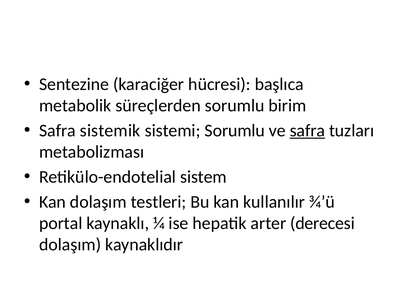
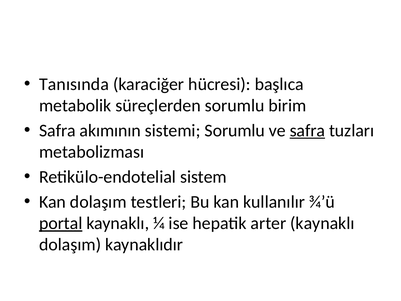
Sentezine: Sentezine -> Tanısında (74, 84)
sistemik: sistemik -> akımının (110, 130)
portal underline: none -> present (61, 223)
arter derecesi: derecesi -> kaynaklı (322, 223)
